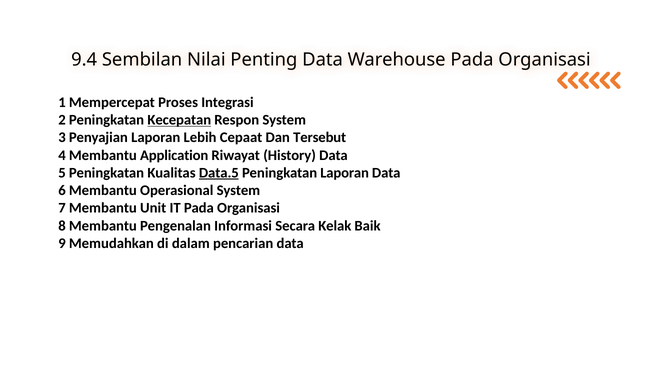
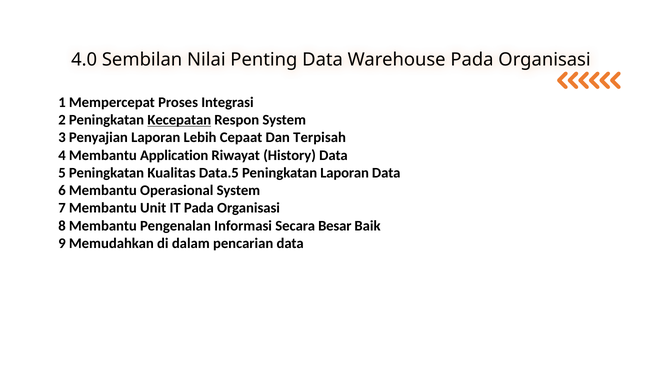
9.4: 9.4 -> 4.0 (84, 60)
Tersebut: Tersebut -> Terpisah (320, 138)
Data.5 underline: present -> none (219, 173)
Kelak: Kelak -> Besar (335, 226)
